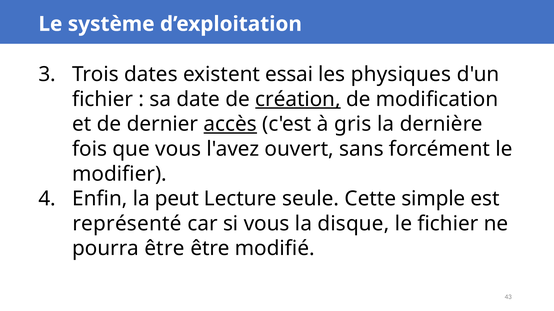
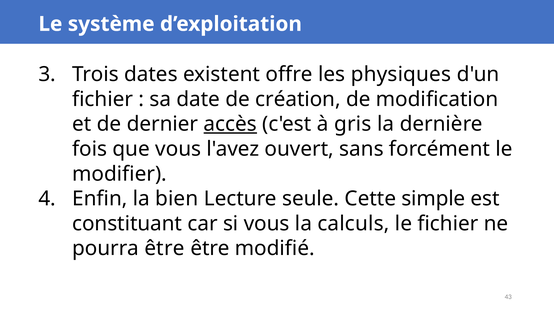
essai: essai -> offre (289, 74)
création underline: present -> none (298, 99)
peut: peut -> bien (177, 199)
représenté: représenté -> constituant (127, 224)
disque: disque -> calculs (353, 224)
